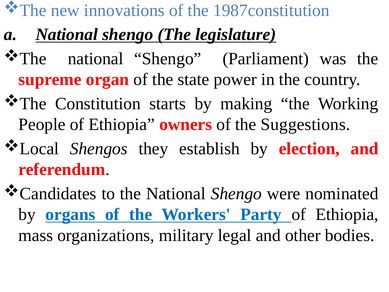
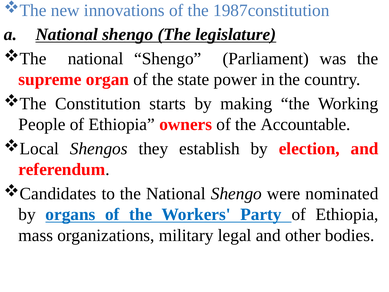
Suggestions: Suggestions -> Accountable (306, 124)
